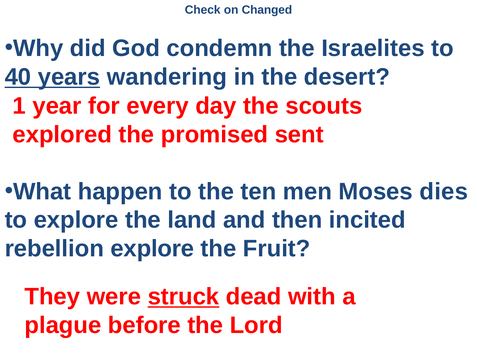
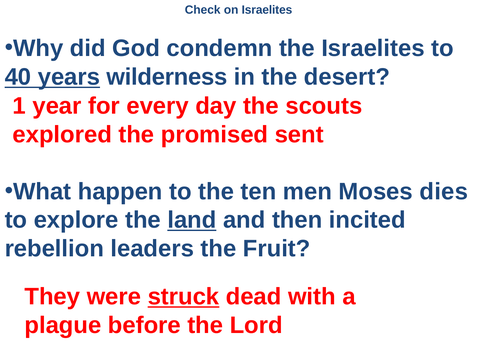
on Changed: Changed -> Israelites (267, 10)
wandering: wandering -> wilderness (167, 77)
land underline: none -> present (192, 220)
rebellion explore: explore -> leaders (152, 249)
